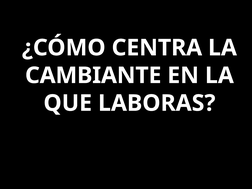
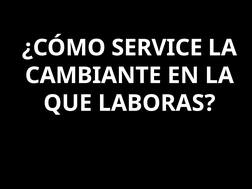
CENTRA: CENTRA -> SERVICE (157, 48)
